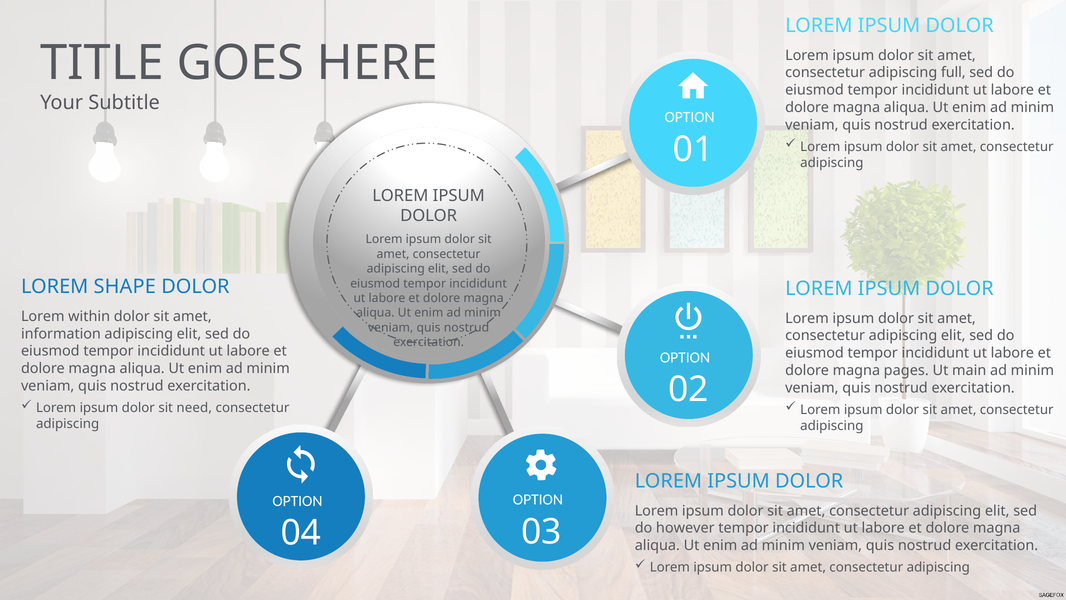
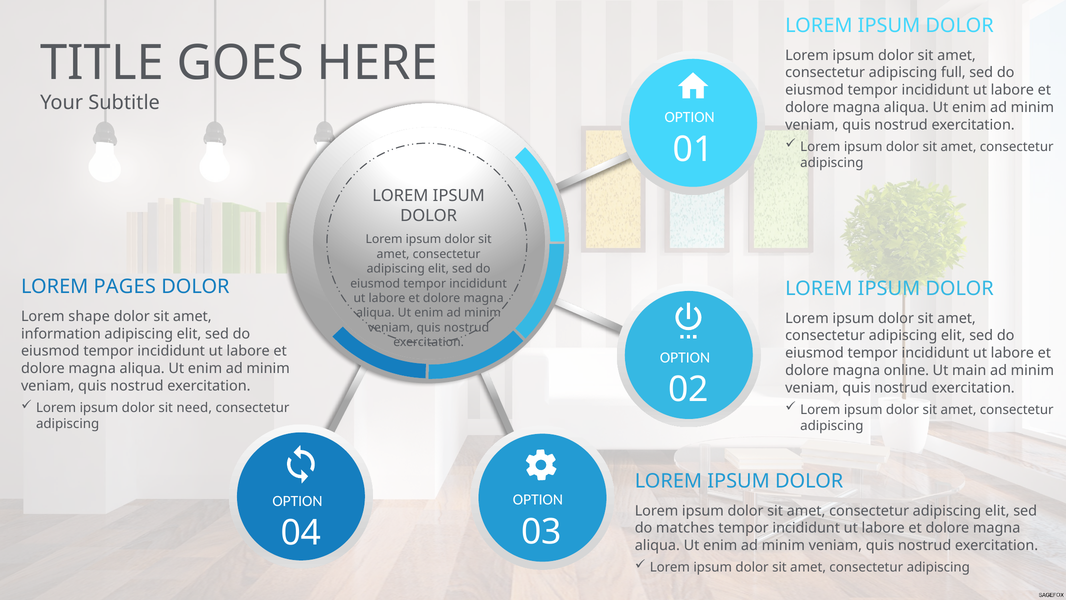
SHAPE: SHAPE -> PAGES (125, 287)
within: within -> shape (89, 316)
pages: pages -> online (906, 370)
however: however -> matches (685, 528)
